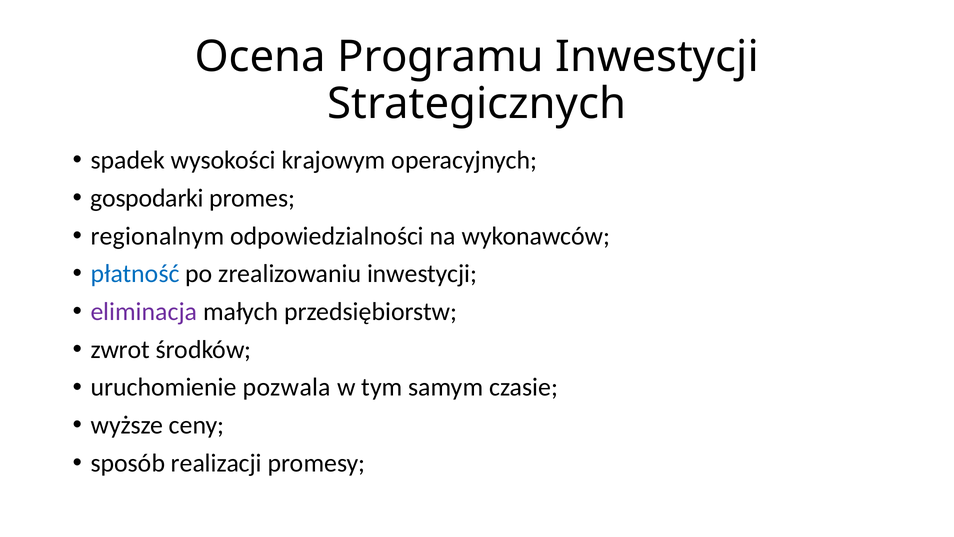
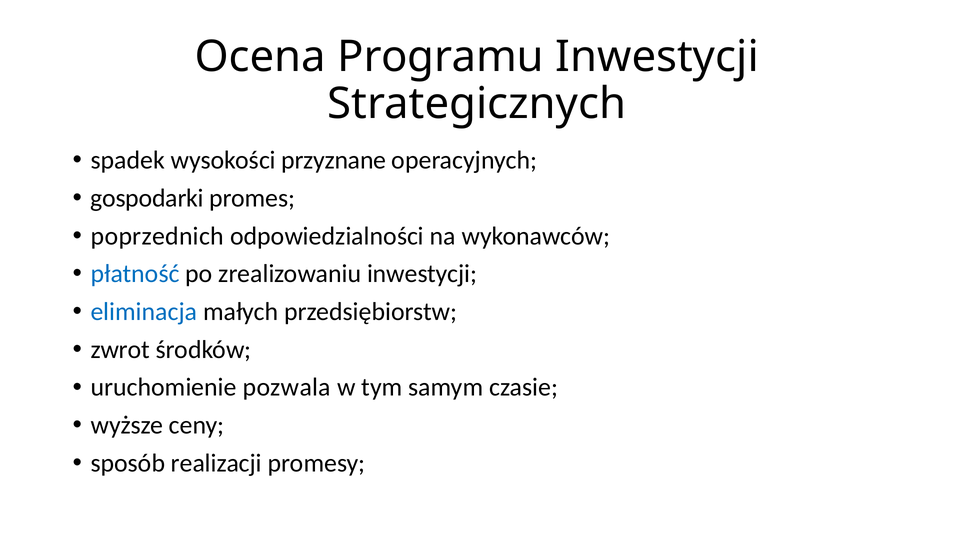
krajowym: krajowym -> przyznane (334, 160)
regionalnym: regionalnym -> poprzednich (157, 236)
eliminacja colour: purple -> blue (144, 312)
